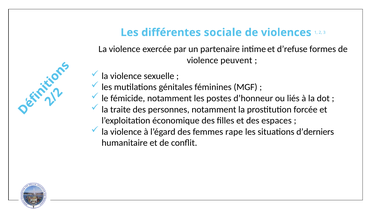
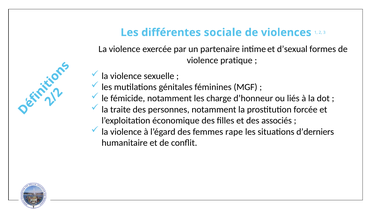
d’refuse: d’refuse -> d’sexual (292, 49)
peuvent: peuvent -> pratique (236, 60)
postes: postes -> charge (219, 98)
espaces: espaces -> associés (277, 121)
